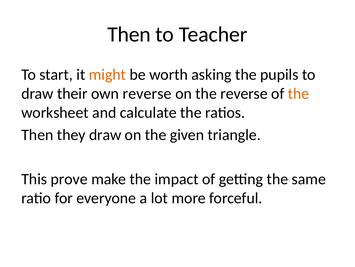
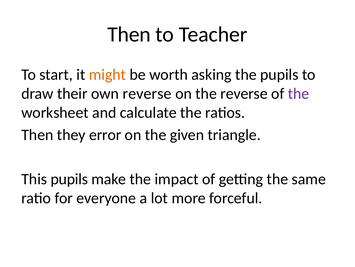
the colour: orange -> purple (299, 93)
they draw: draw -> error (105, 134)
This prove: prove -> pupils (69, 179)
